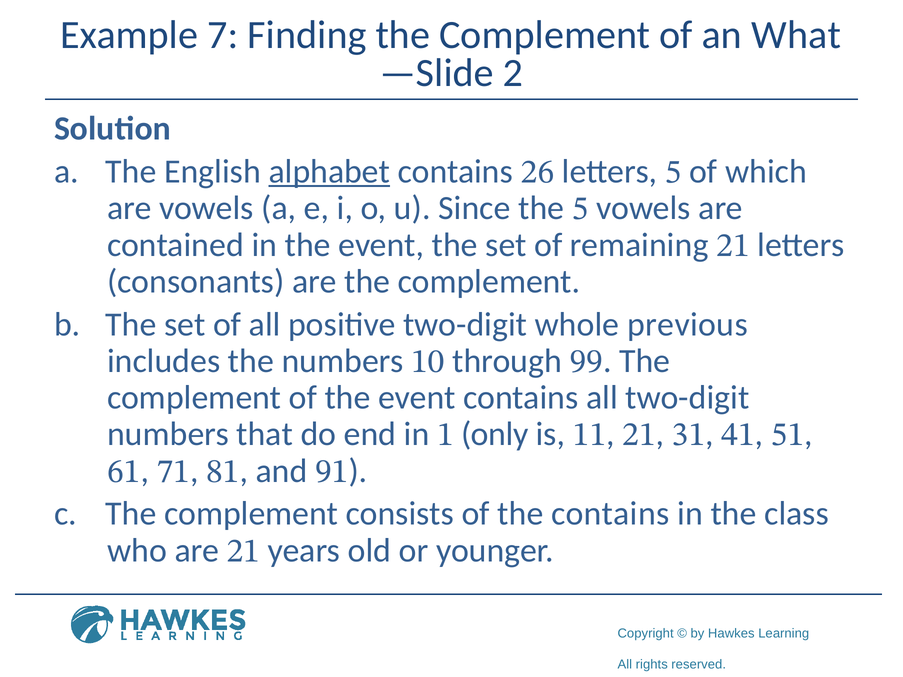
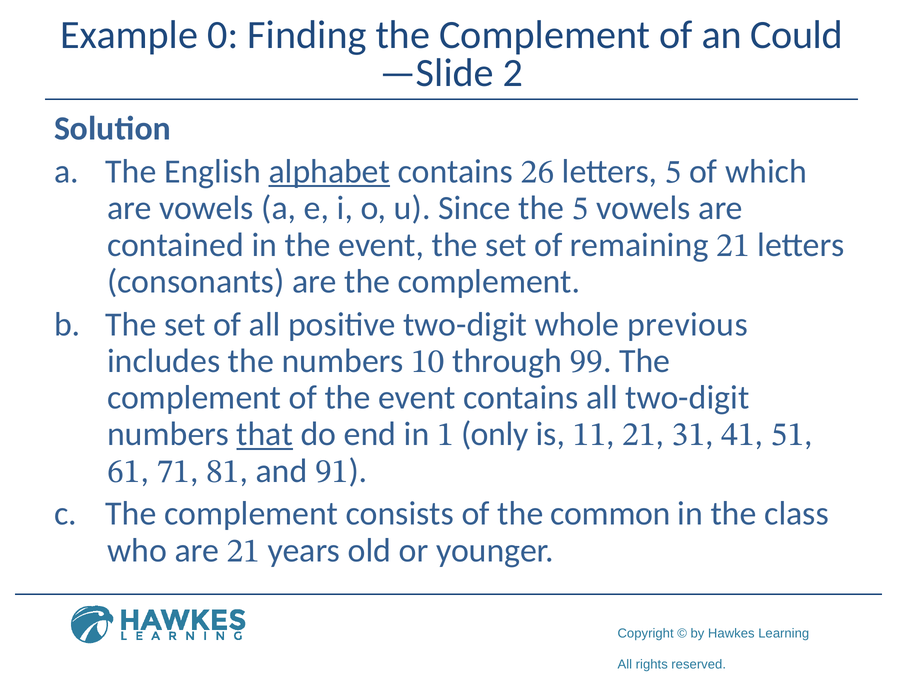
7: 7 -> 0 (223, 35)
What: What -> Could (797, 35)
that underline: none -> present (265, 434)
the contains: contains -> common (610, 514)
